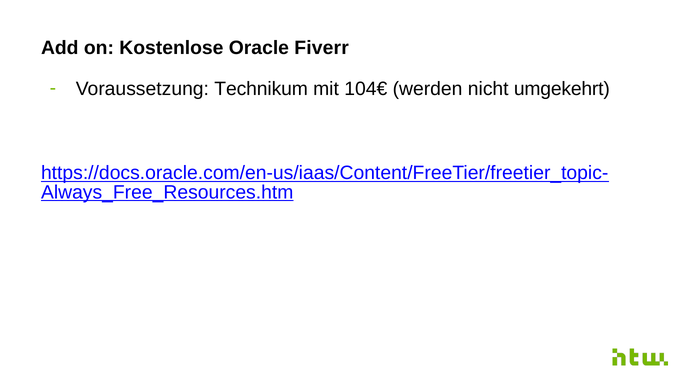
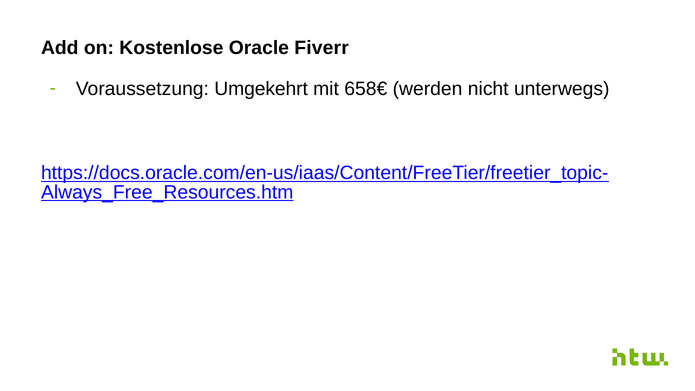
Technikum: Technikum -> Umgekehrt (261, 89)
104€: 104€ -> 658€ (366, 89)
umgekehrt: umgekehrt -> unterwegs (562, 89)
